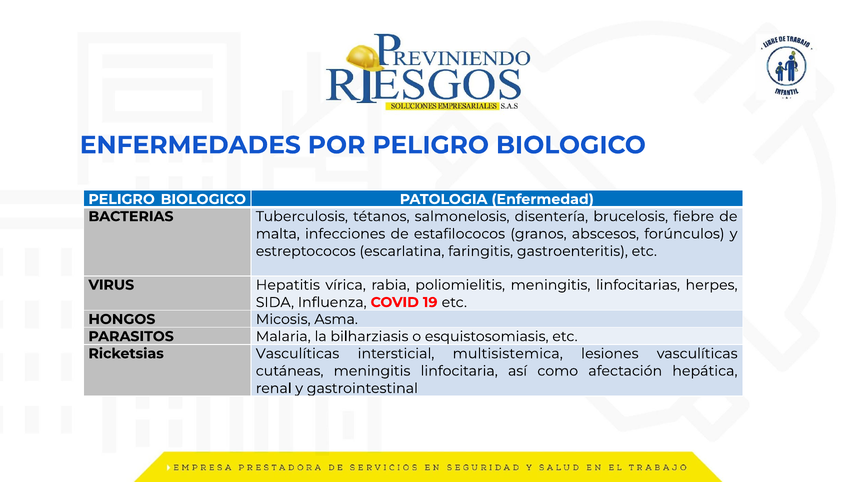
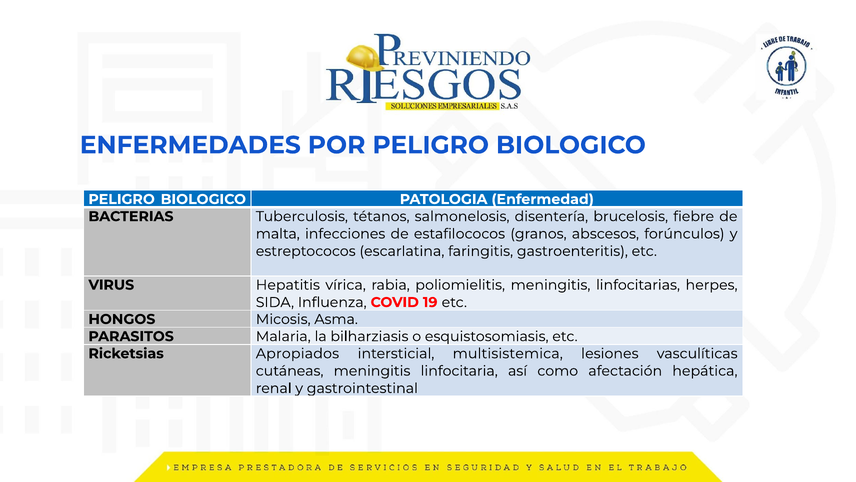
Ricketsias Vasculíticas: Vasculíticas -> Apropiados (297, 353)
